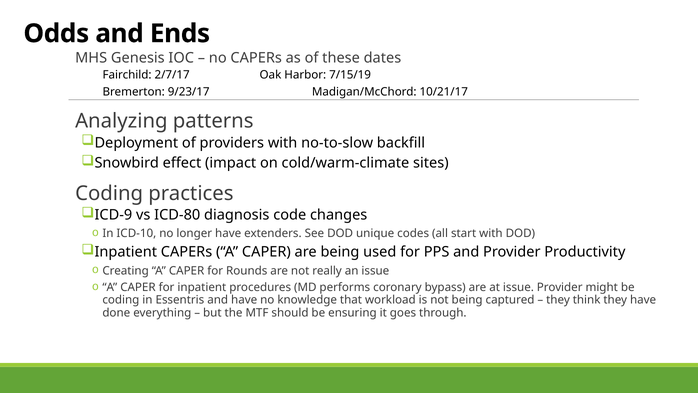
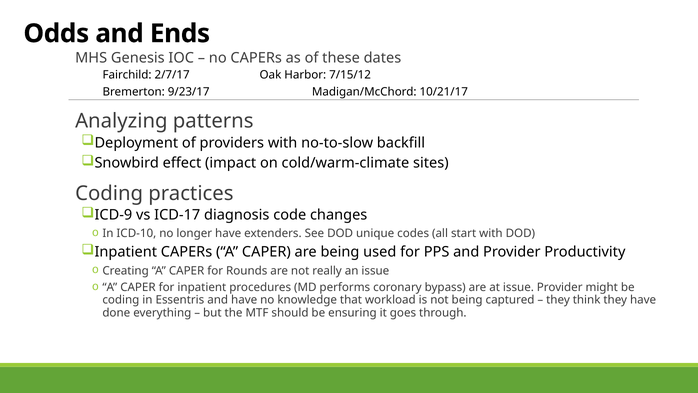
7/15/19: 7/15/19 -> 7/15/12 (350, 75)
ICD-80: ICD-80 -> ICD-17 (177, 215)
